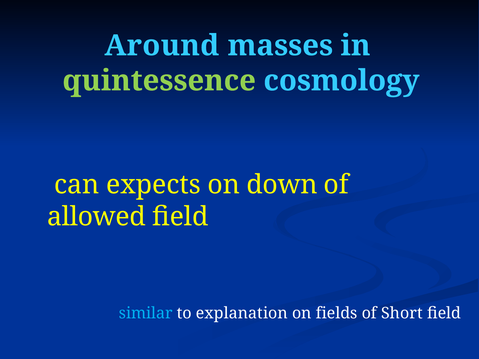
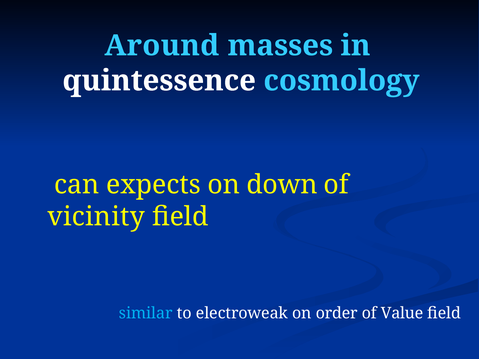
quintessence colour: light green -> white (159, 81)
allowed: allowed -> vicinity (96, 217)
explanation: explanation -> electroweak (242, 313)
fields: fields -> order (337, 313)
Short: Short -> Value (402, 313)
